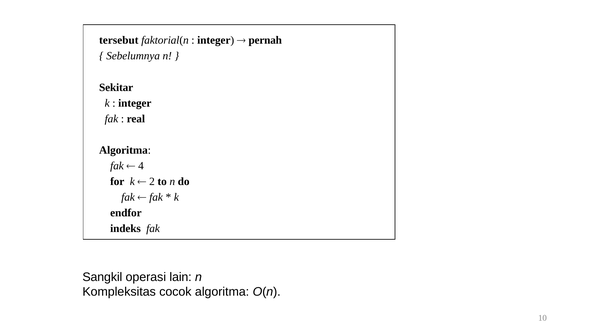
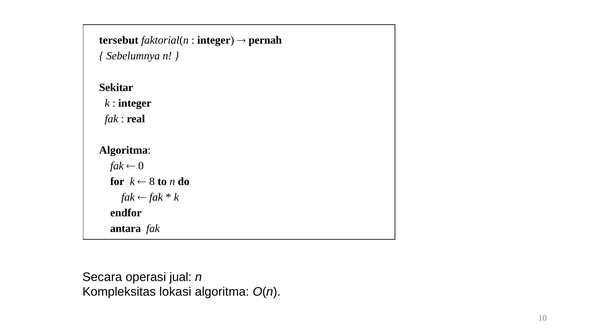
4: 4 -> 0 (141, 166)
2: 2 -> 8 (152, 182)
indeks: indeks -> antara (126, 229)
Sangkil: Sangkil -> Secara (102, 277)
lain: lain -> jual (181, 277)
cocok: cocok -> lokasi (175, 292)
